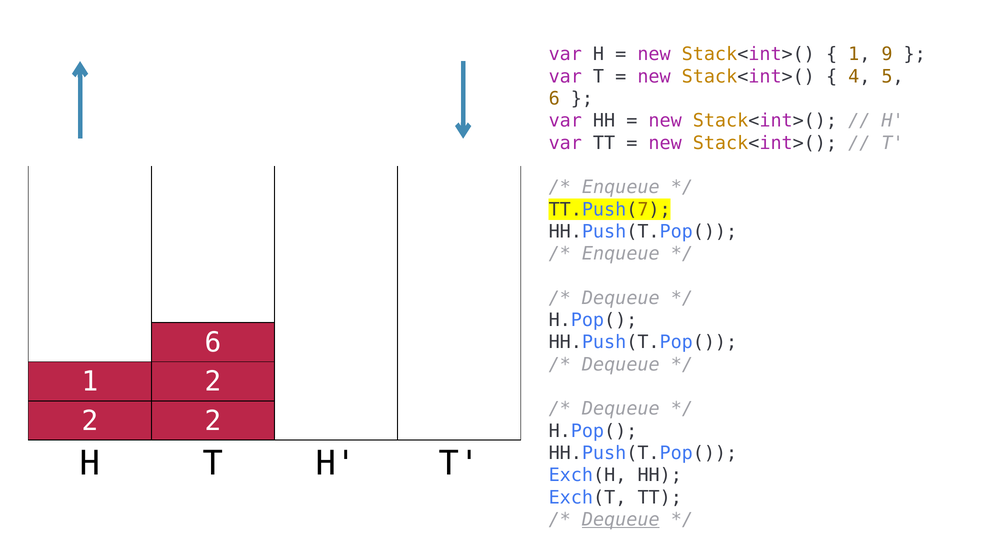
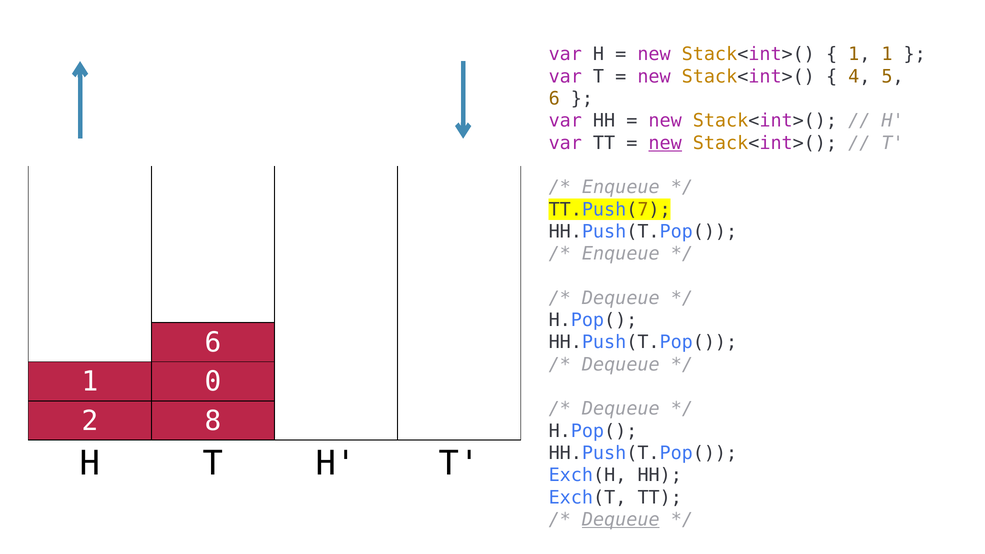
1 9: 9 -> 1 (887, 54)
new underline: none -> present (665, 143)
1 2: 2 -> 0 (213, 382)
2: 2 -> 8 (213, 421)
